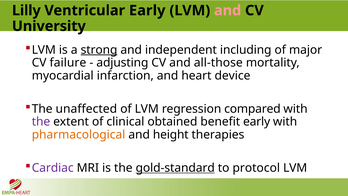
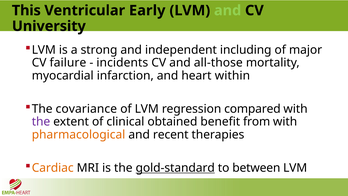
Lilly: Lilly -> This (26, 10)
and colour: pink -> light green (228, 10)
strong underline: present -> none (99, 50)
adjusting: adjusting -> incidents (122, 63)
device: device -> within (232, 76)
unaffected: unaffected -> covariance (86, 109)
benefit early: early -> from (257, 122)
height: height -> recent (171, 135)
Cardiac colour: purple -> orange (53, 168)
protocol: protocol -> between (256, 168)
